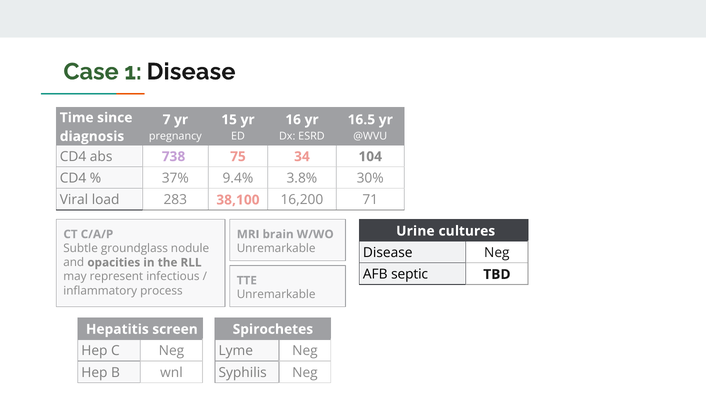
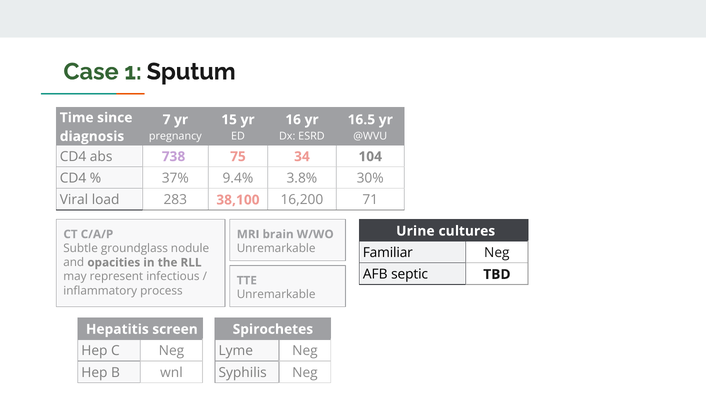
1 Disease: Disease -> Sputum (191, 72)
Disease: Disease -> Familiar (388, 253)
